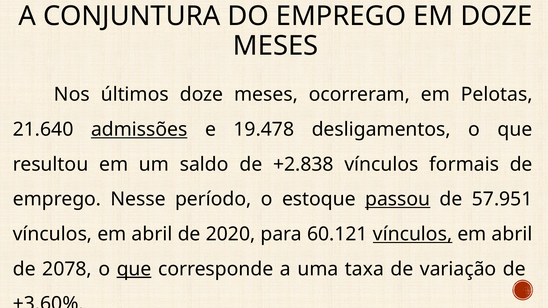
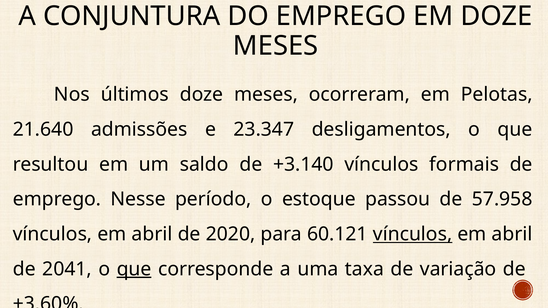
admissões underline: present -> none (139, 130)
19.478: 19.478 -> 23.347 (264, 130)
+2.838: +2.838 -> +3.140 (303, 164)
passou underline: present -> none (398, 199)
57.951: 57.951 -> 57.958 (502, 199)
2078: 2078 -> 2041 (67, 269)
